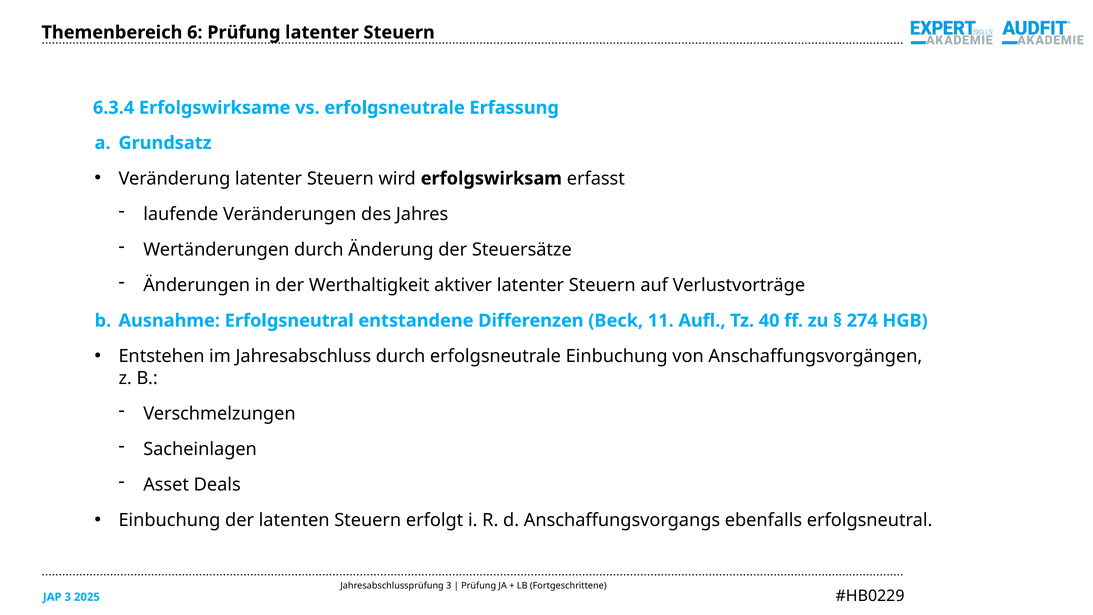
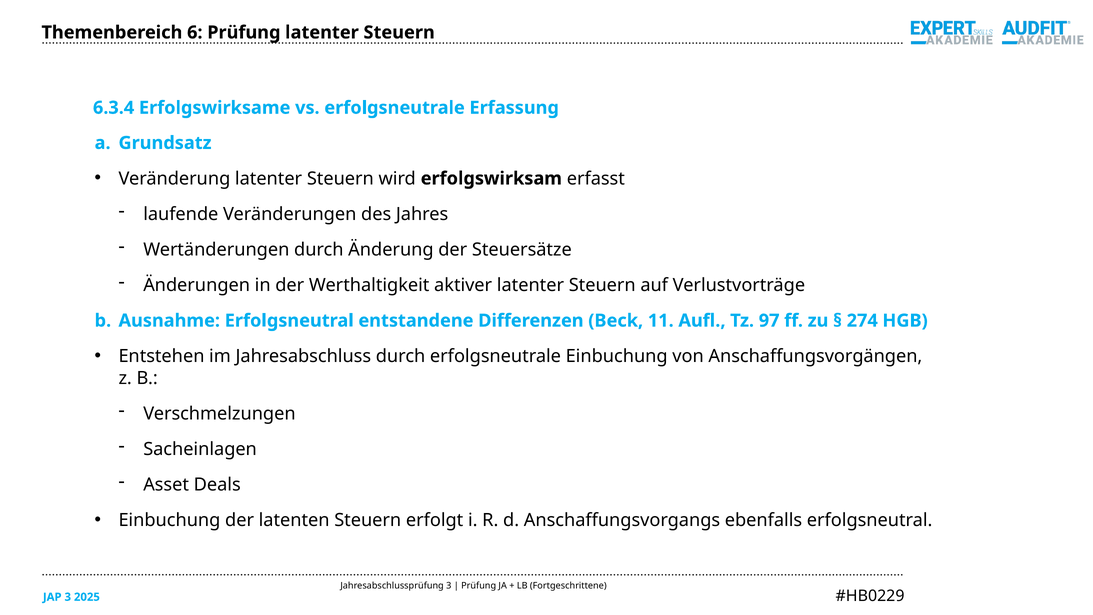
40: 40 -> 97 (769, 321)
